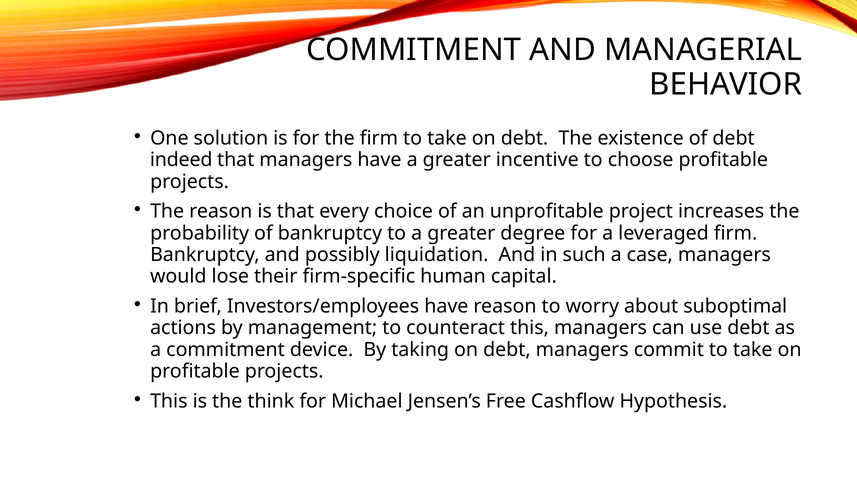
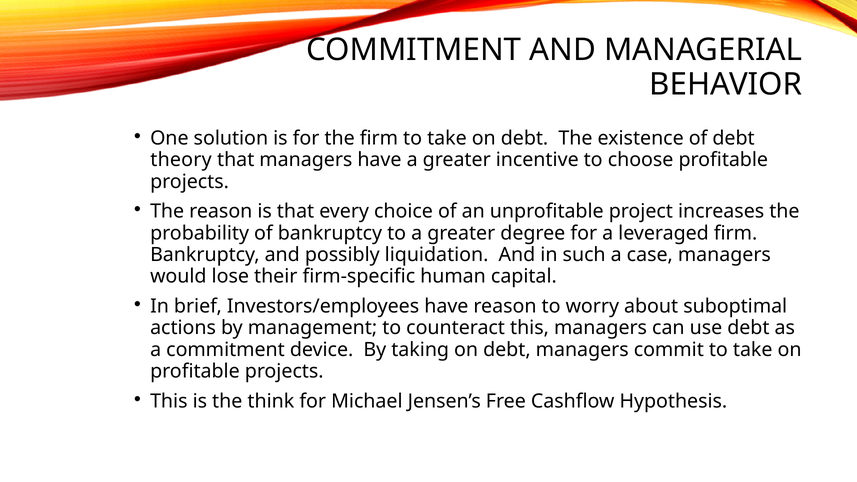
indeed: indeed -> theory (181, 160)
